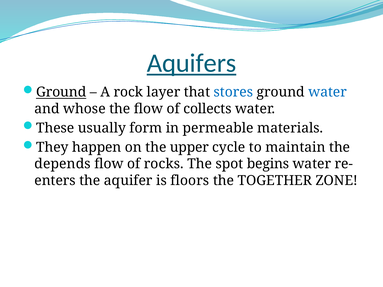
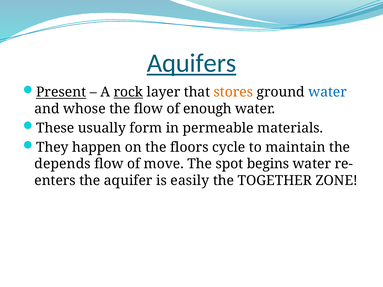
Ground: Ground -> Present (61, 92)
rock underline: none -> present (128, 92)
stores colour: blue -> orange (233, 92)
collects: collects -> enough (207, 109)
upper: upper -> floors (189, 147)
rocks: rocks -> move (164, 164)
floors: floors -> easily (190, 181)
